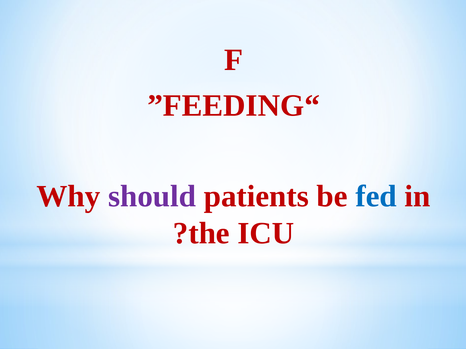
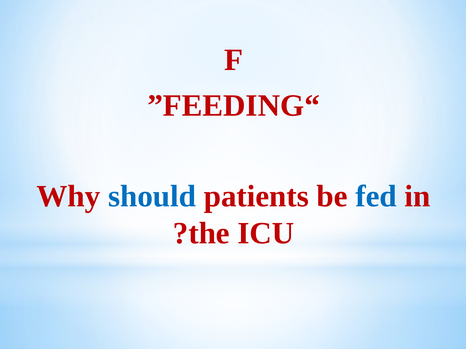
should colour: purple -> blue (152, 196)
